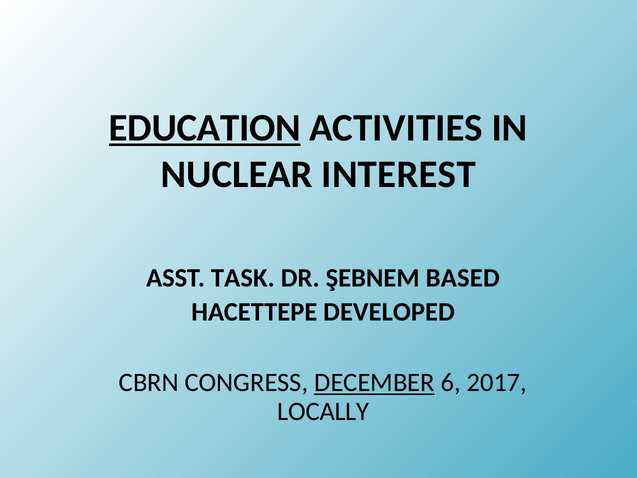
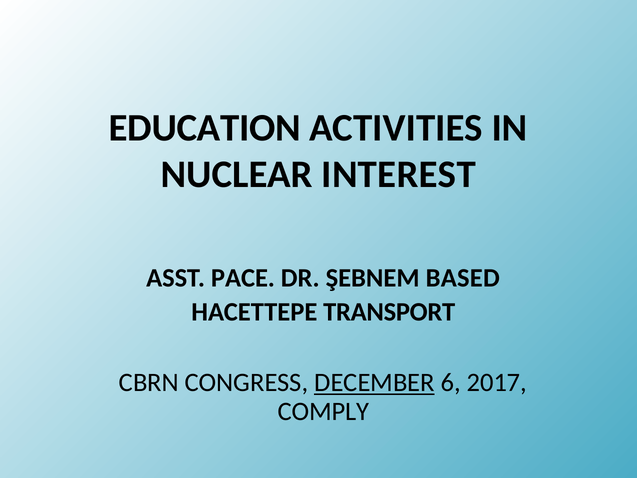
EDUCATION underline: present -> none (205, 128)
TASK: TASK -> PACE (243, 278)
DEVELOPED: DEVELOPED -> TRANSPORT (389, 312)
LOCALLY: LOCALLY -> COMPLY (323, 411)
